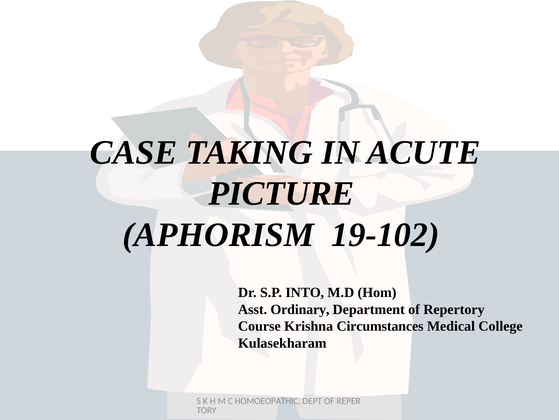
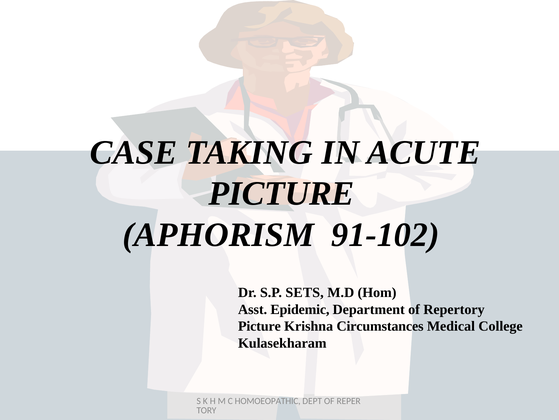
19-102: 19-102 -> 91-102 (385, 234)
INTO: INTO -> SETS (305, 292)
Ordinary: Ordinary -> Epidemic (300, 309)
Course: Course -> Picture (259, 326)
